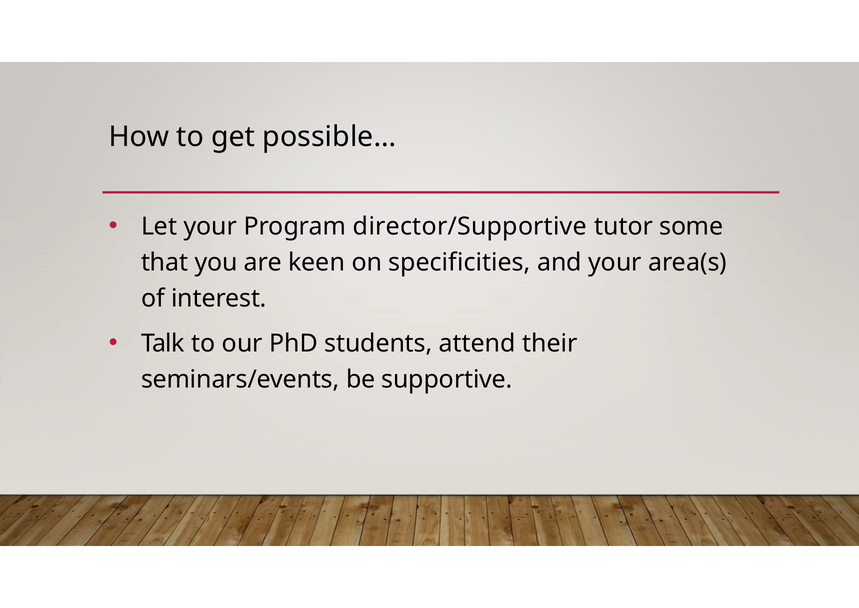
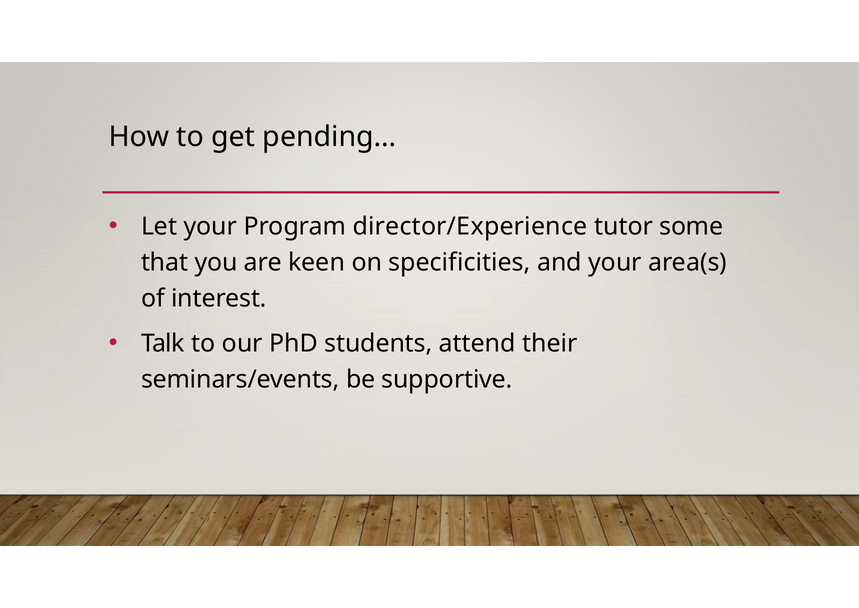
possible…: possible… -> pending… (329, 137)
director/Supportive: director/Supportive -> director/Experience (470, 226)
